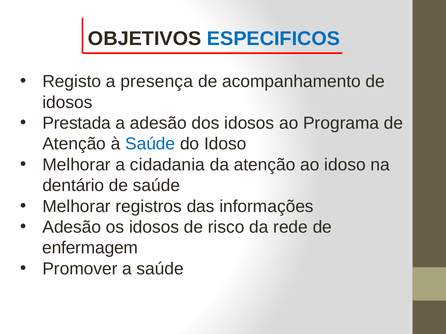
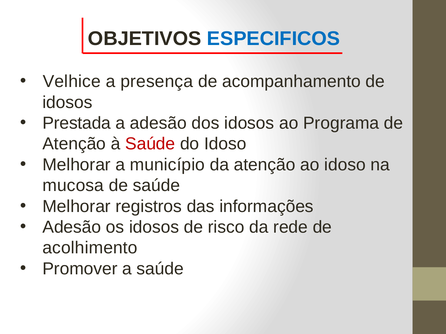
Registo: Registo -> Velhice (72, 82)
Saúde colour: blue -> red (150, 144)
cidadania: cidadania -> município (167, 165)
dentário: dentário -> mucosa (73, 186)
enfermagem: enfermagem -> acolhimento (90, 248)
